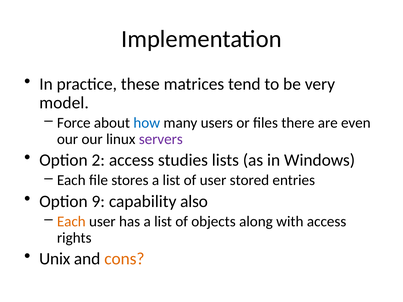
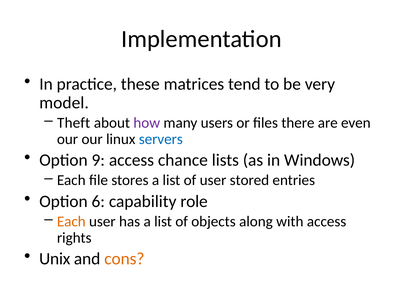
Force: Force -> Theft (74, 123)
how colour: blue -> purple (147, 123)
servers colour: purple -> blue (161, 139)
2: 2 -> 9 (98, 160)
studies: studies -> chance (183, 160)
9: 9 -> 6 (98, 202)
also: also -> role (194, 202)
